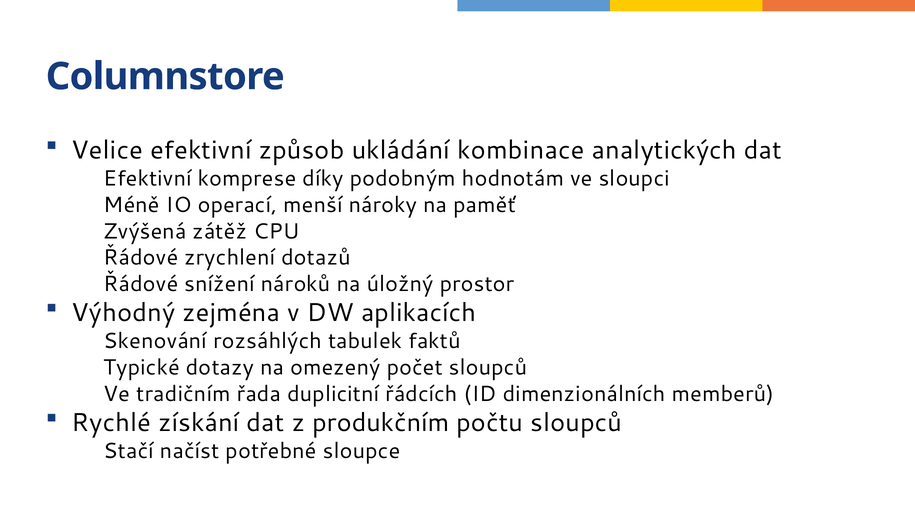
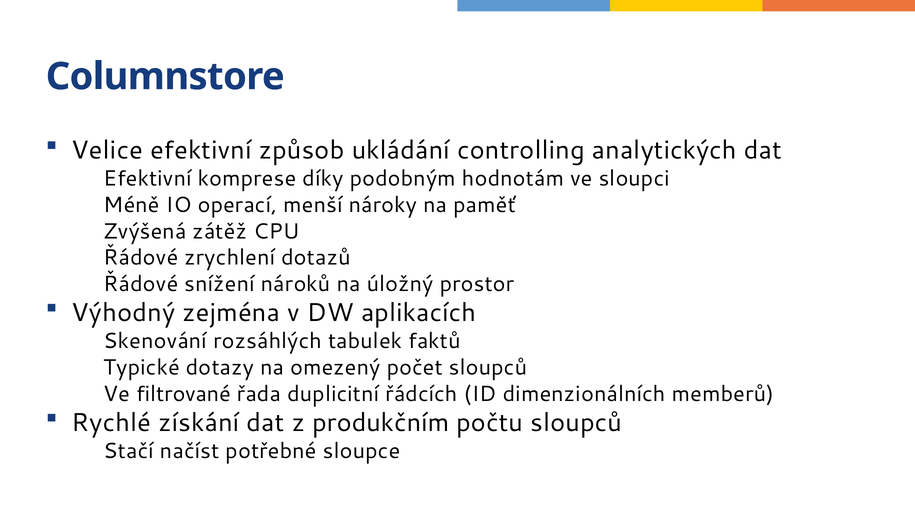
kombinace: kombinace -> controlling (521, 150)
tradičním: tradičním -> filtrované (184, 394)
